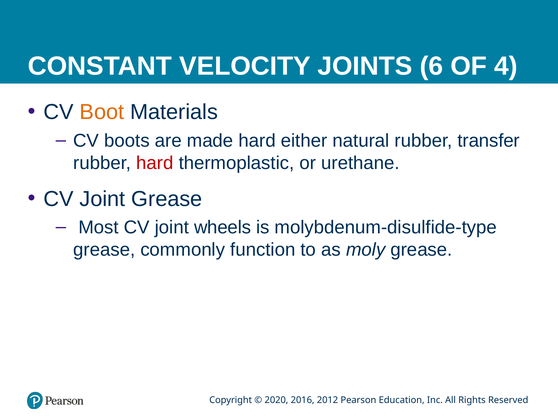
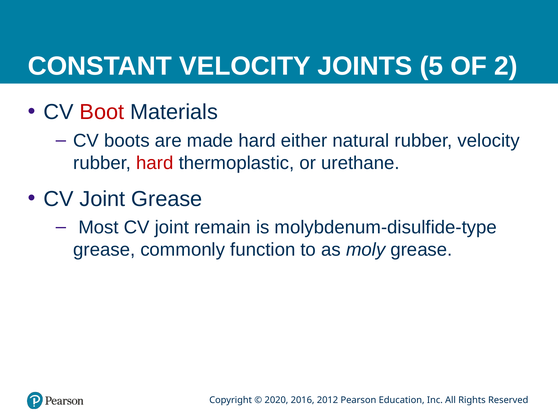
6: 6 -> 5 (431, 66)
4: 4 -> 2 (506, 66)
Boot colour: orange -> red (102, 112)
rubber transfer: transfer -> velocity (489, 141)
wheels: wheels -> remain (222, 228)
